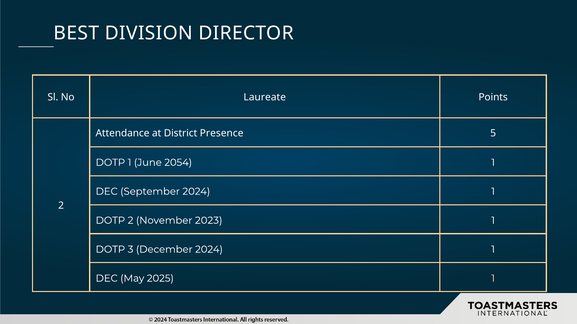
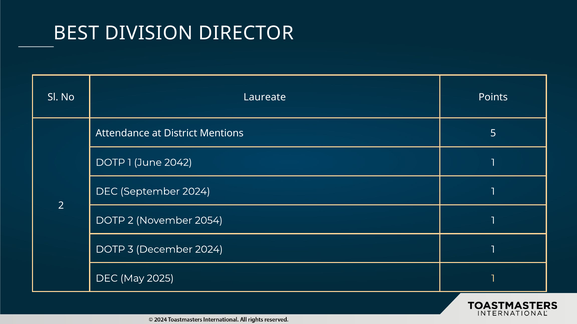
Presence: Presence -> Mentions (222, 133)
2054: 2054 -> 2042 (178, 163)
2023: 2023 -> 2054 (209, 221)
